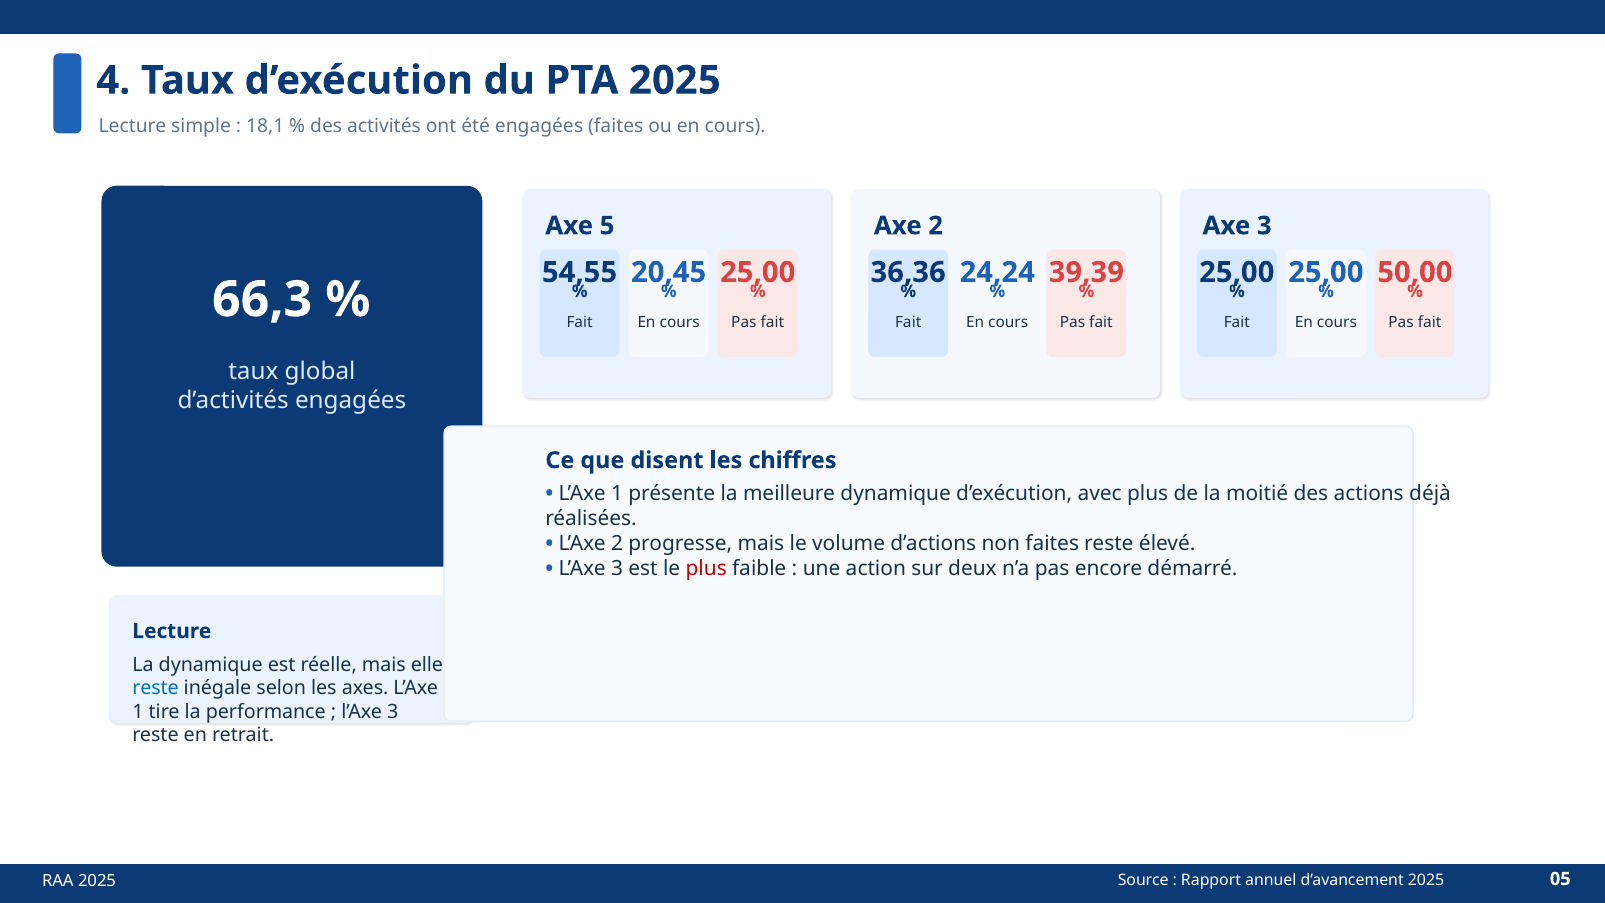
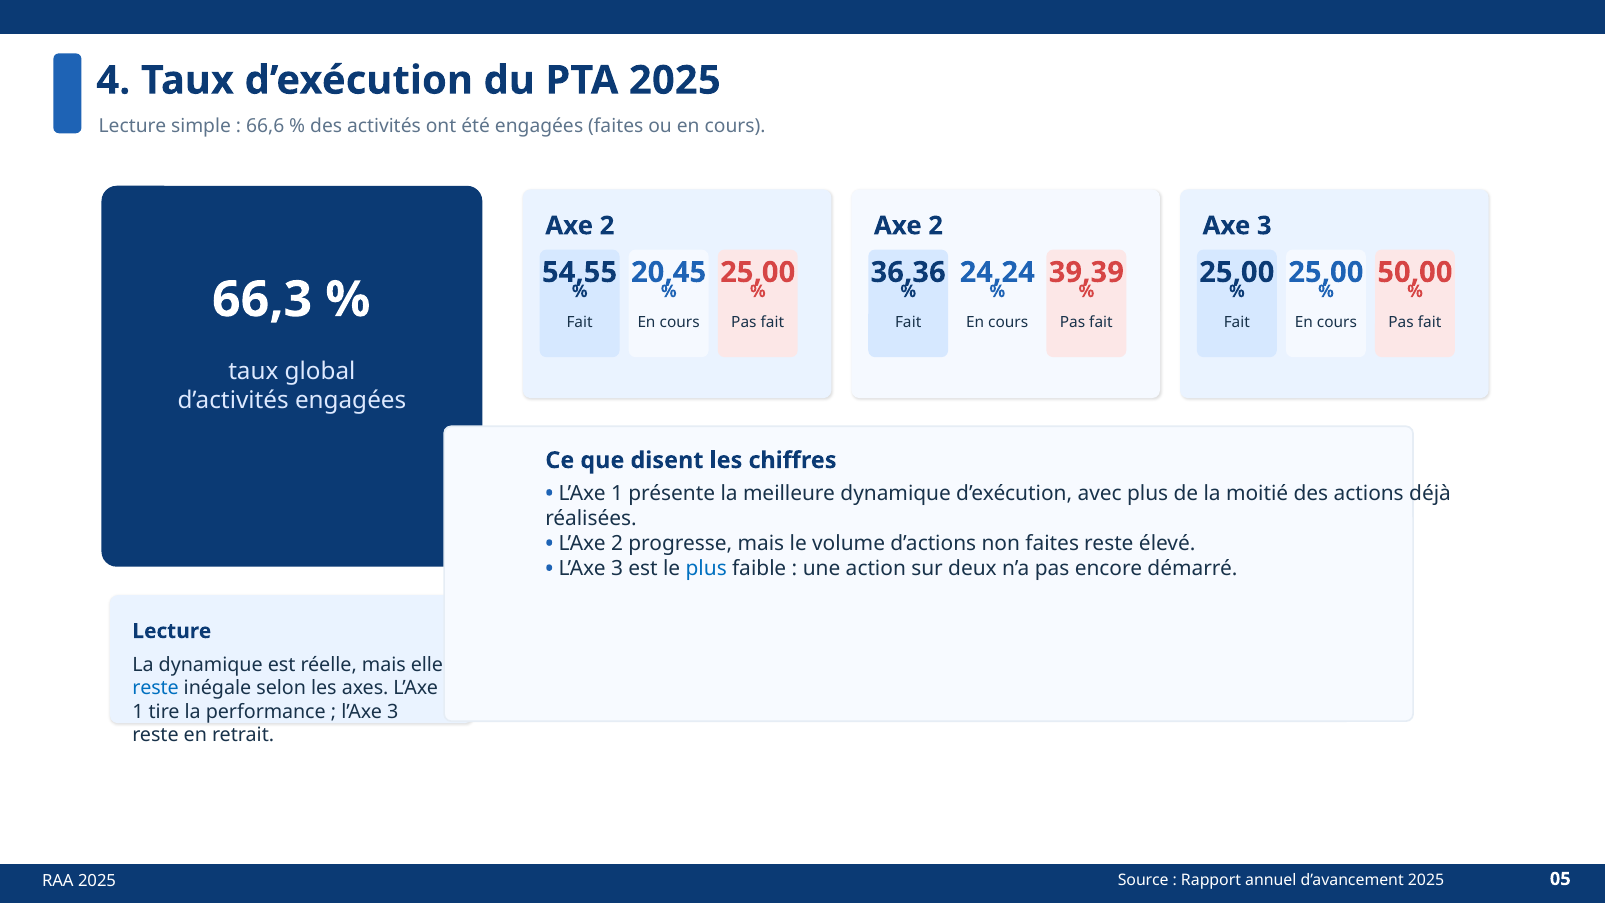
18,1: 18,1 -> 66,6 (265, 127)
5: 5 -> 2 (607, 226)
plus colour: red -> blue (706, 568)
